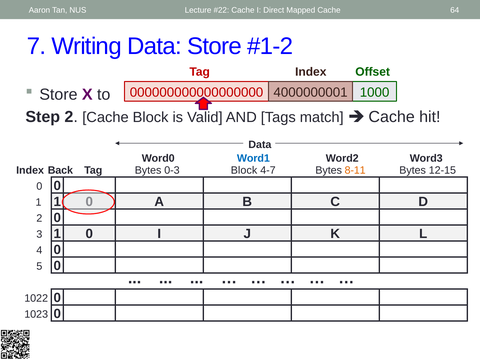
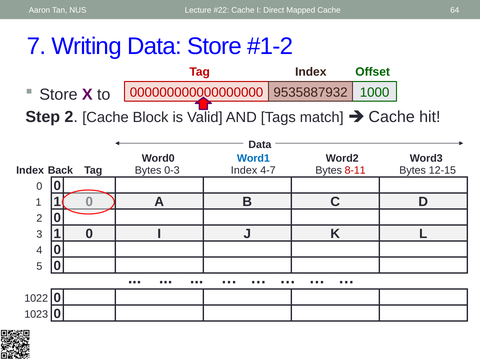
4000000001: 4000000001 -> 9535887932 (311, 92)
0-3 Block: Block -> Index (244, 170)
8-11 colour: orange -> red (355, 170)
